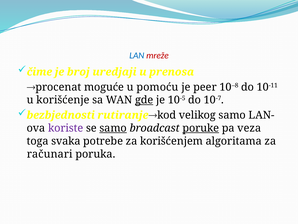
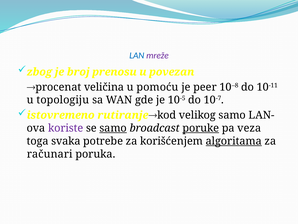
mreže colour: red -> purple (157, 55)
čime: čime -> zbog (39, 72)
uredjaji: uredjaji -> prenosu (115, 72)
prenosa: prenosa -> povezan (172, 72)
moguće: moguće -> veličina (104, 87)
korišćenje: korišćenje -> topologiju (63, 100)
gde underline: present -> none (144, 100)
bezbjednosti: bezbjednosti -> istovremeno (61, 115)
algoritama underline: none -> present (234, 141)
